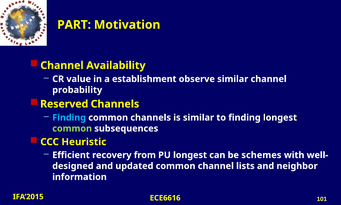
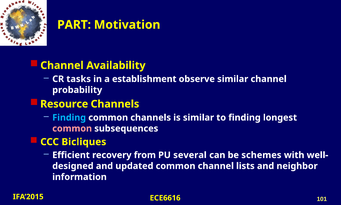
value: value -> tasks (79, 79)
Reserved: Reserved -> Resource (64, 104)
common colour: light green -> pink (72, 128)
Heuristic: Heuristic -> Bicliques (84, 142)
PU longest: longest -> several (190, 155)
